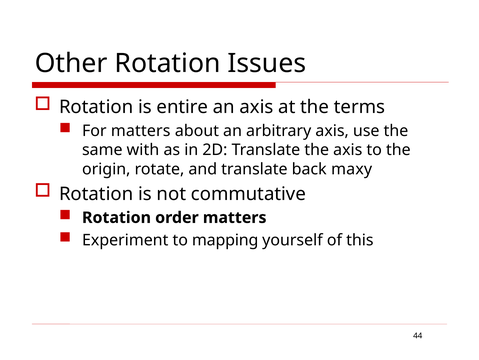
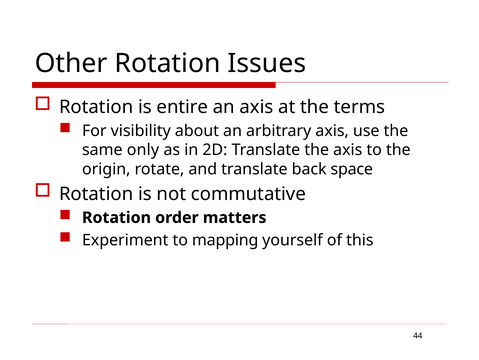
For matters: matters -> visibility (141, 130)
with: with -> only (143, 150)
maxy: maxy -> space (352, 169)
